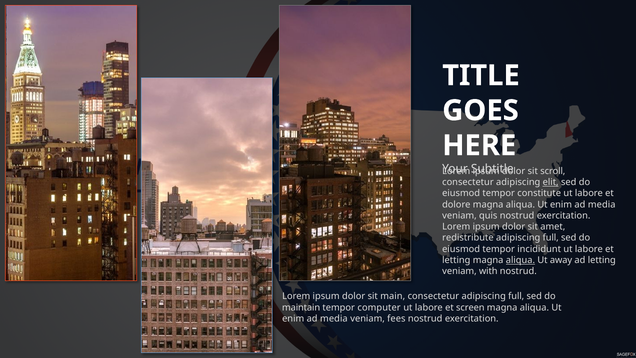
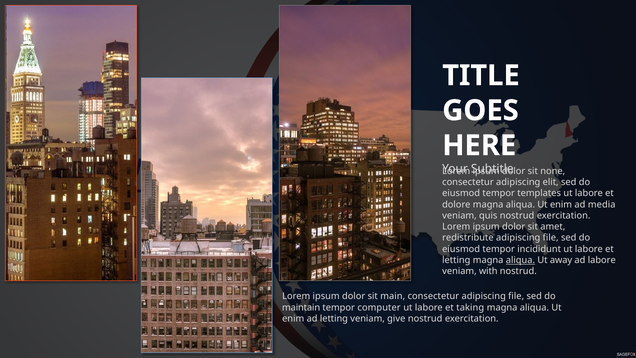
scroll: scroll -> none (553, 171)
elit underline: present -> none (551, 182)
constitute: constitute -> templates (539, 193)
full: full -> file (551, 238)
ad letting: letting -> labore (602, 260)
consectetur adipiscing full: full -> file (516, 296)
screen: screen -> taking (470, 307)
media: media -> letting (334, 318)
fees: fees -> give (396, 318)
